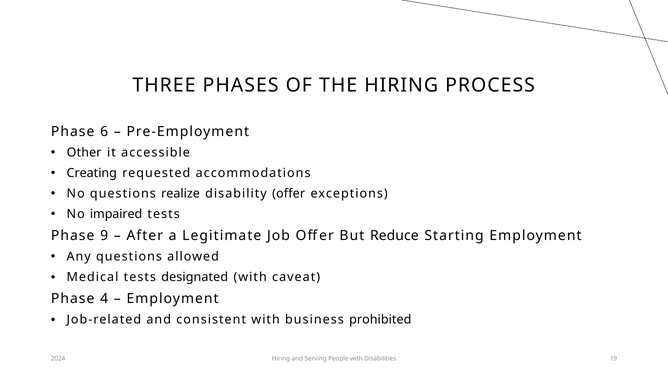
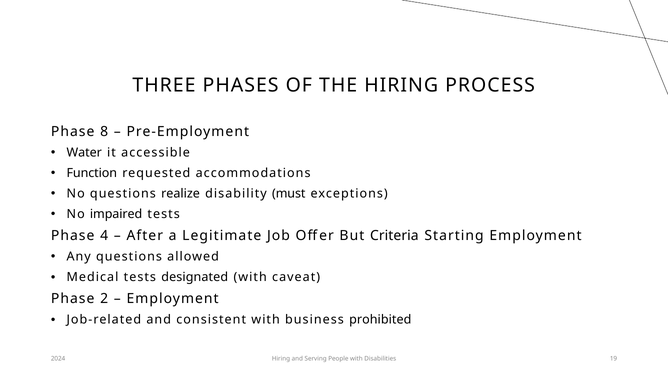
6: 6 -> 8 (104, 131)
Other: Other -> Water (84, 153)
Creating: Creating -> Function (92, 173)
disability offer: offer -> must (289, 194)
9: 9 -> 4 (104, 235)
Reduce: Reduce -> Criteria (394, 235)
4: 4 -> 2 (104, 298)
